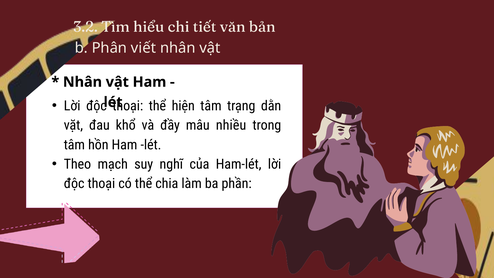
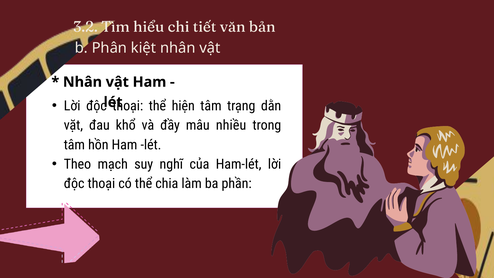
viết: viết -> kiệt (144, 48)
